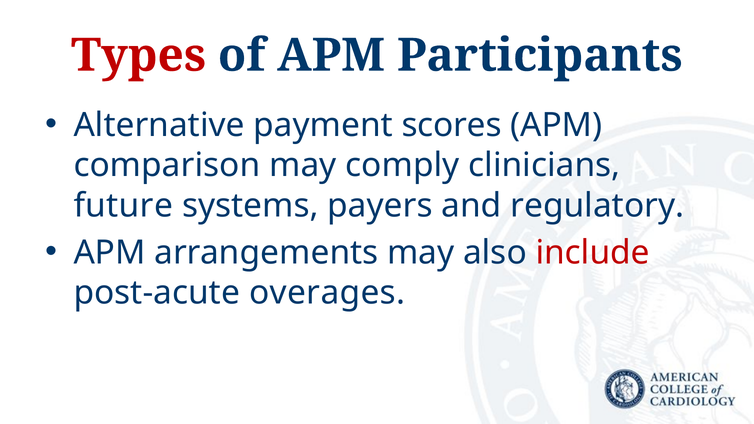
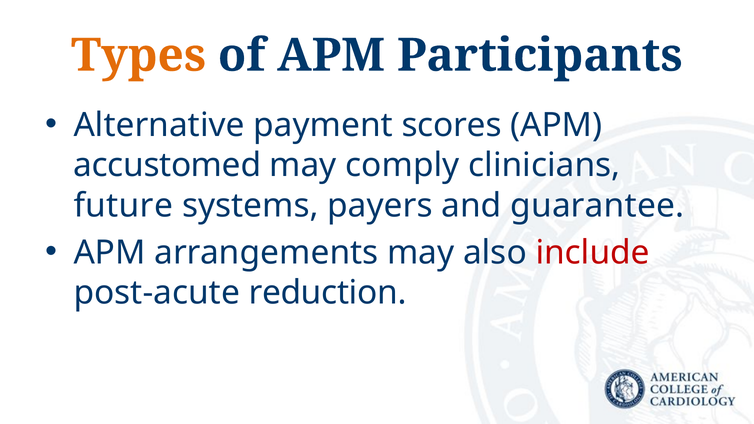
Types colour: red -> orange (139, 56)
comparison: comparison -> accustomed (167, 165)
regulatory: regulatory -> guarantee (597, 206)
overages: overages -> reduction (328, 293)
